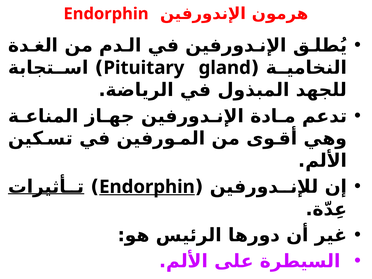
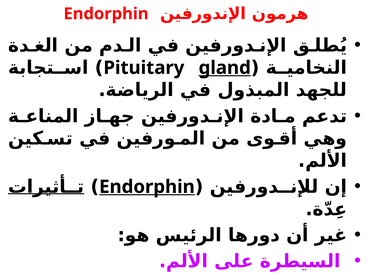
gland underline: none -> present (225, 68)
